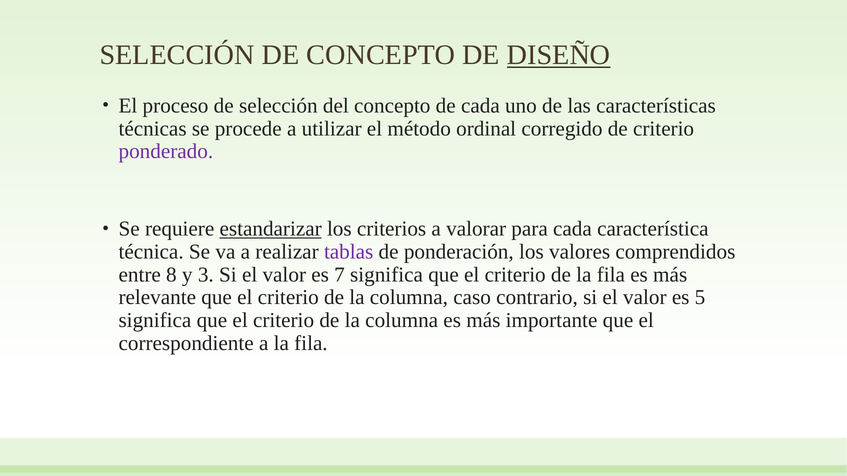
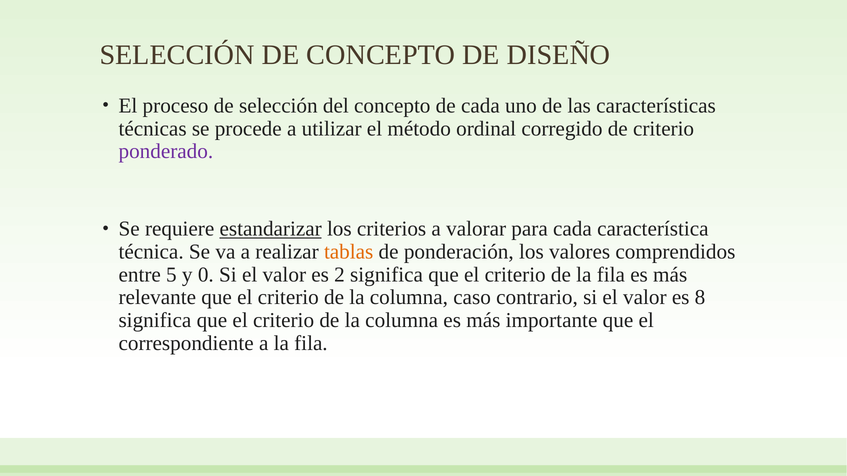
DISEÑO underline: present -> none (559, 55)
tablas colour: purple -> orange (349, 252)
8: 8 -> 5 (171, 275)
3: 3 -> 0 (206, 275)
7: 7 -> 2 (340, 275)
5: 5 -> 8 (700, 298)
